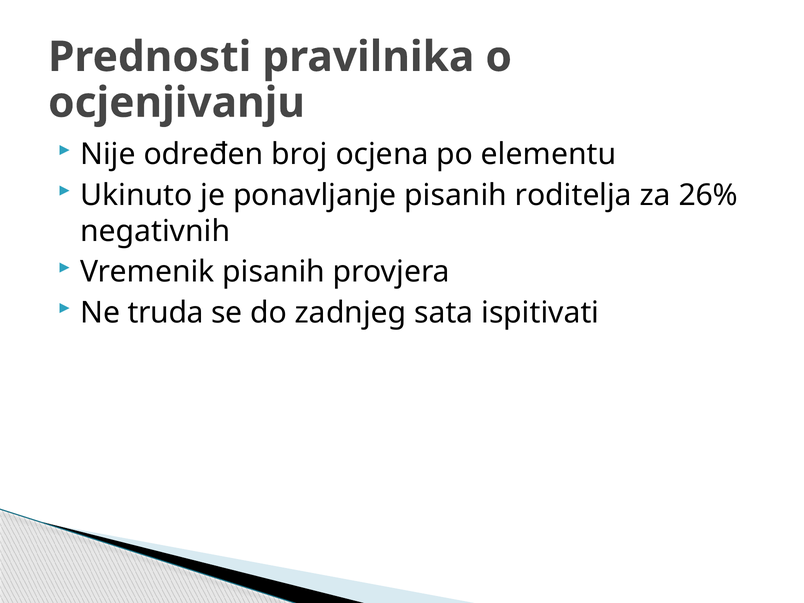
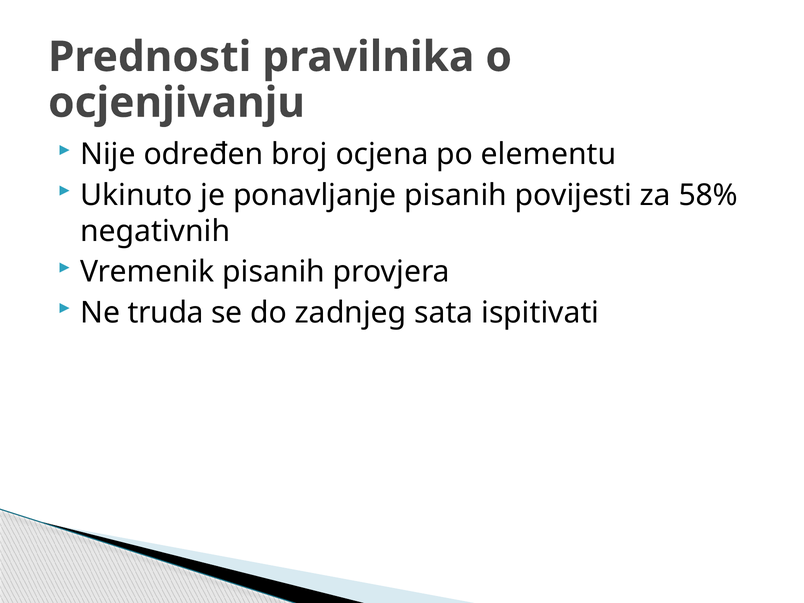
roditelja: roditelja -> povijesti (573, 195)
26%: 26% -> 58% (708, 195)
